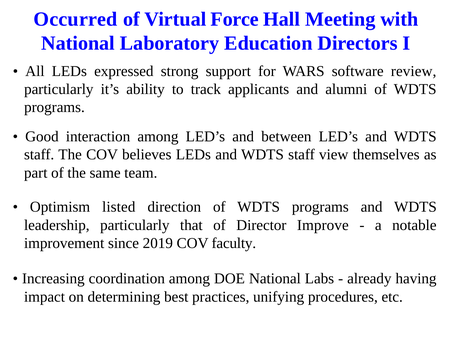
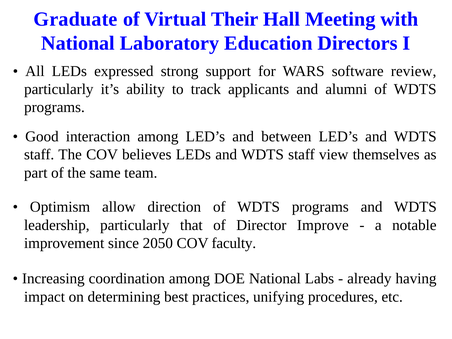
Occurred: Occurred -> Graduate (76, 19)
Force: Force -> Their (235, 19)
listed: listed -> allow (119, 207)
2019: 2019 -> 2050 (158, 243)
